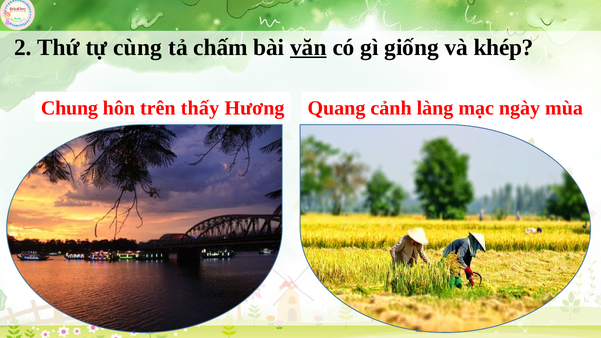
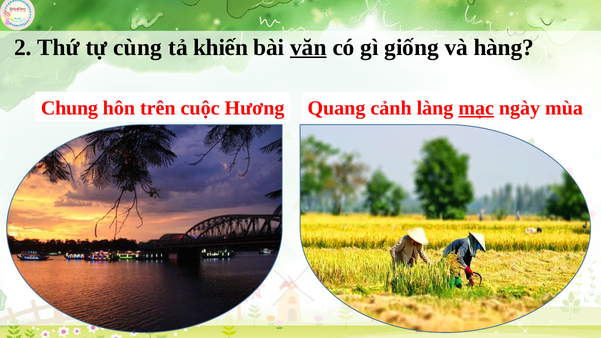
chấm: chấm -> khiến (221, 47)
khép: khép -> hàng (504, 47)
thấy: thấy -> cuộc (200, 108)
mạc underline: none -> present (476, 108)
